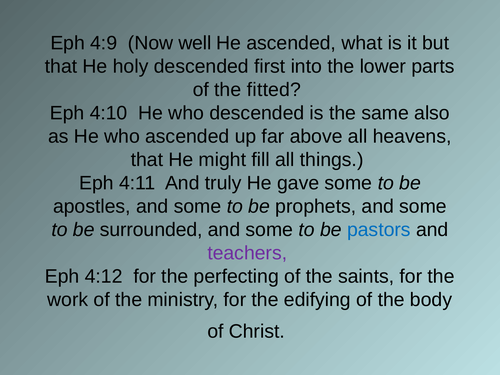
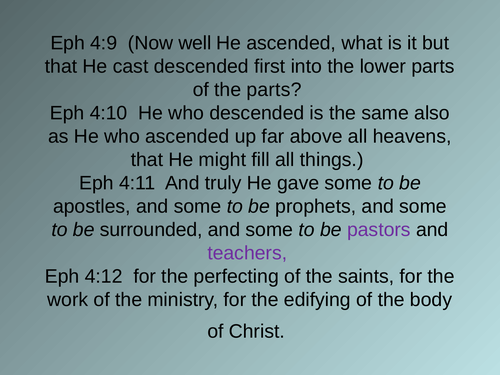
holy: holy -> cast (131, 66)
the fitted: fitted -> parts (274, 90)
pastors colour: blue -> purple (379, 230)
